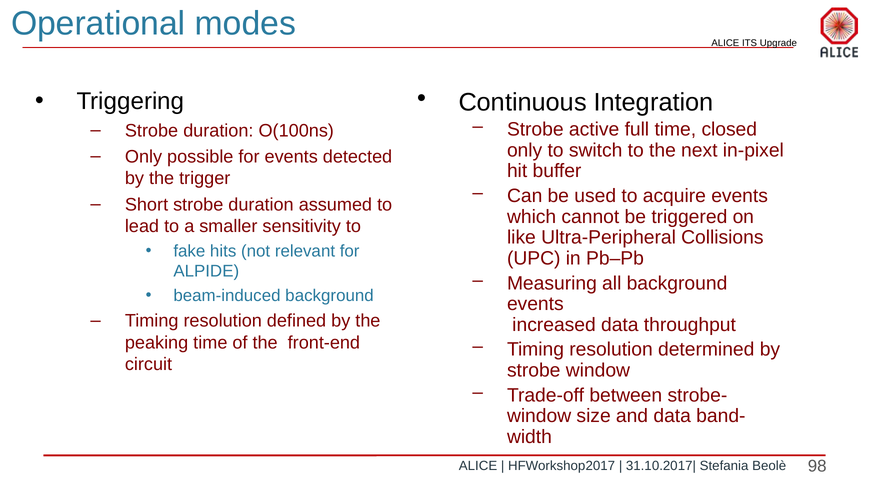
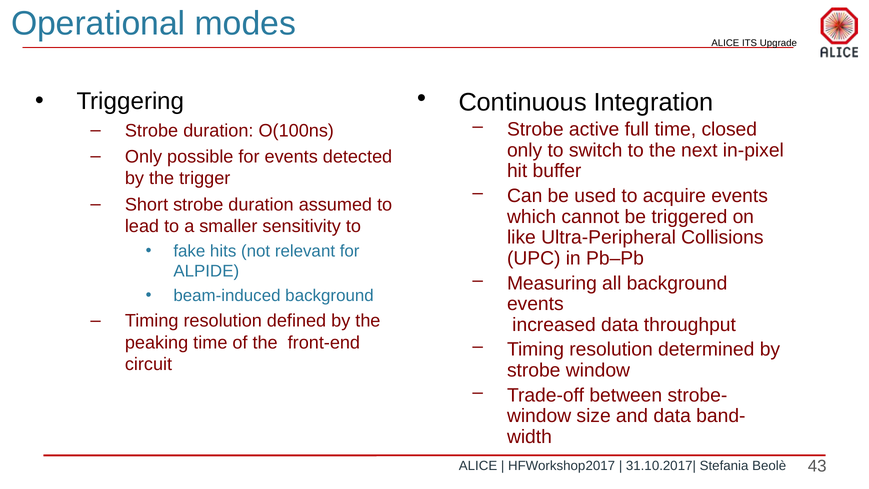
98: 98 -> 43 (817, 466)
